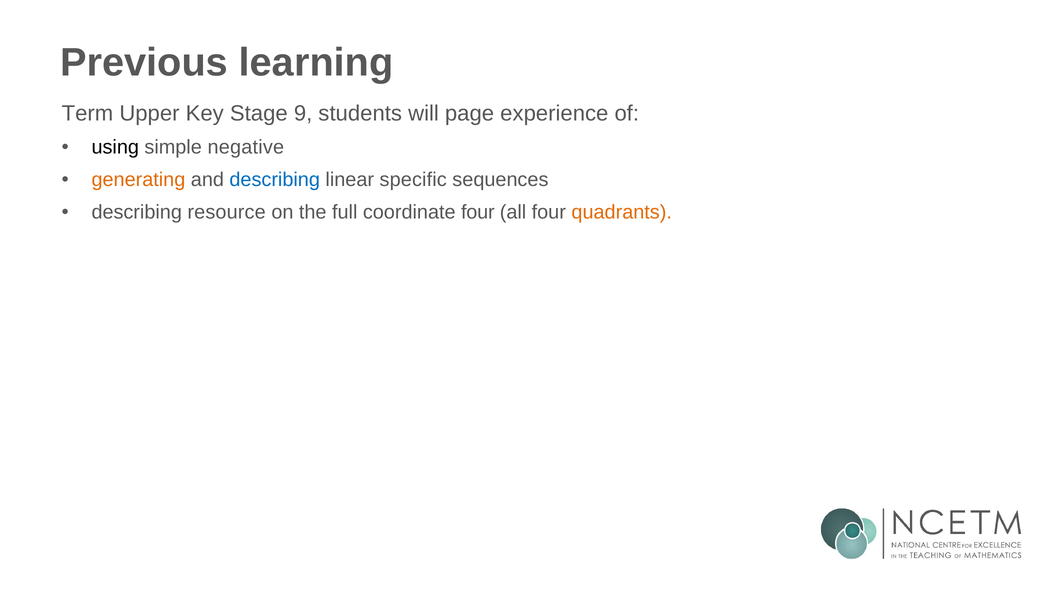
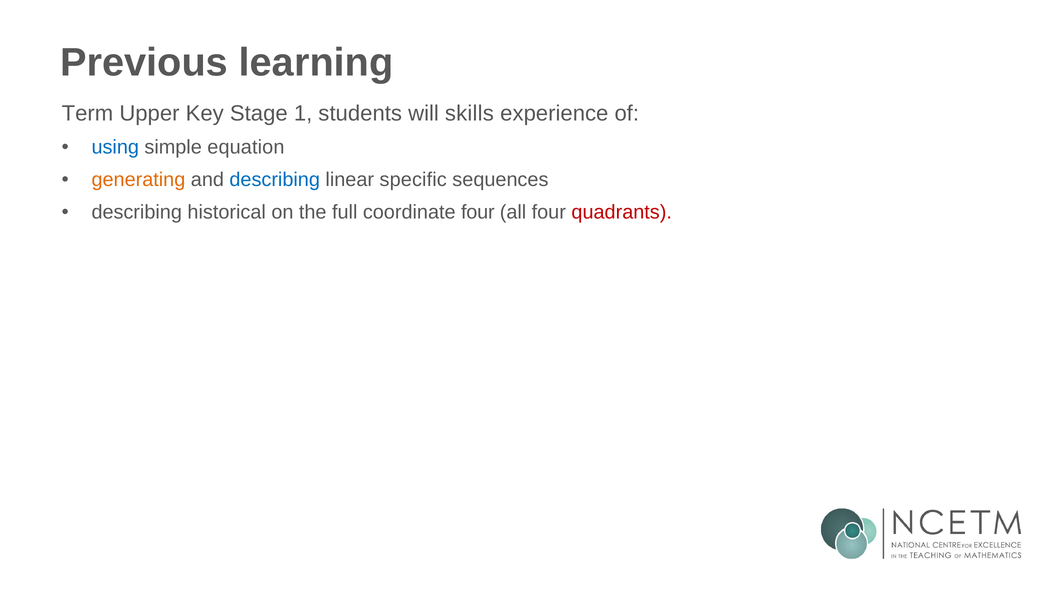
9: 9 -> 1 (303, 114)
page: page -> skills (469, 114)
using colour: black -> blue (115, 147)
negative: negative -> equation (246, 147)
resource: resource -> historical (227, 212)
quadrants colour: orange -> red (622, 212)
